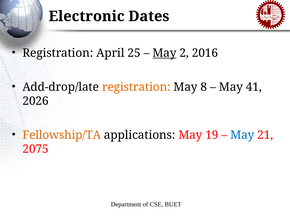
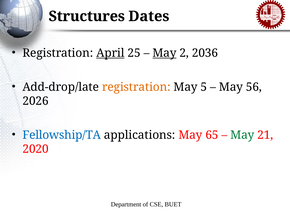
Electronic: Electronic -> Structures (87, 16)
April underline: none -> present (110, 53)
2016: 2016 -> 2036 (205, 53)
8: 8 -> 5 (204, 87)
41: 41 -> 56 (254, 87)
Fellowship/TA colour: orange -> blue (62, 135)
19: 19 -> 65 (212, 135)
May colour: blue -> green (242, 135)
2075: 2075 -> 2020 (36, 149)
